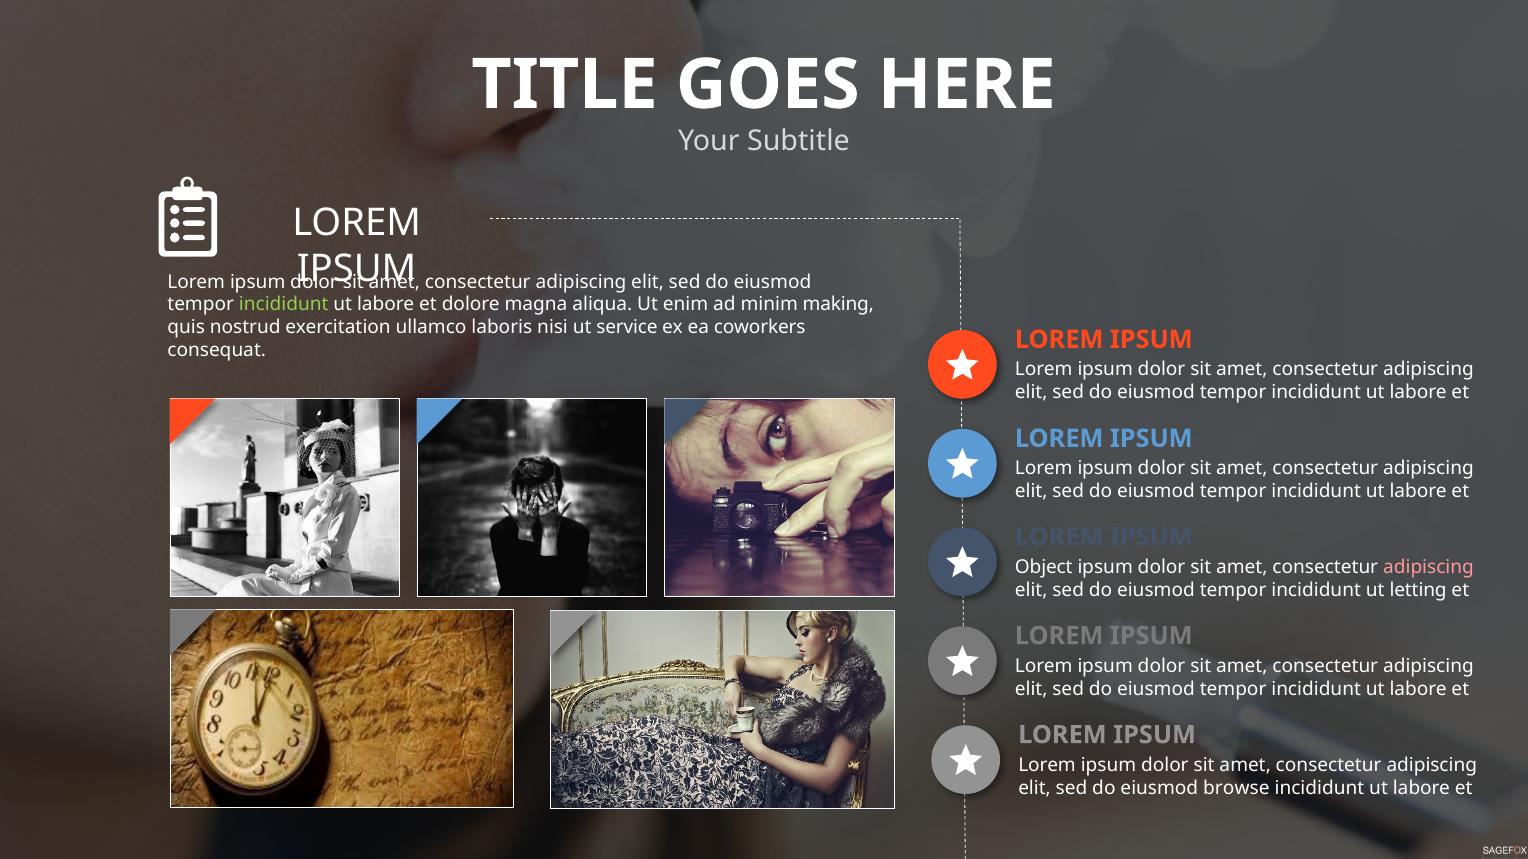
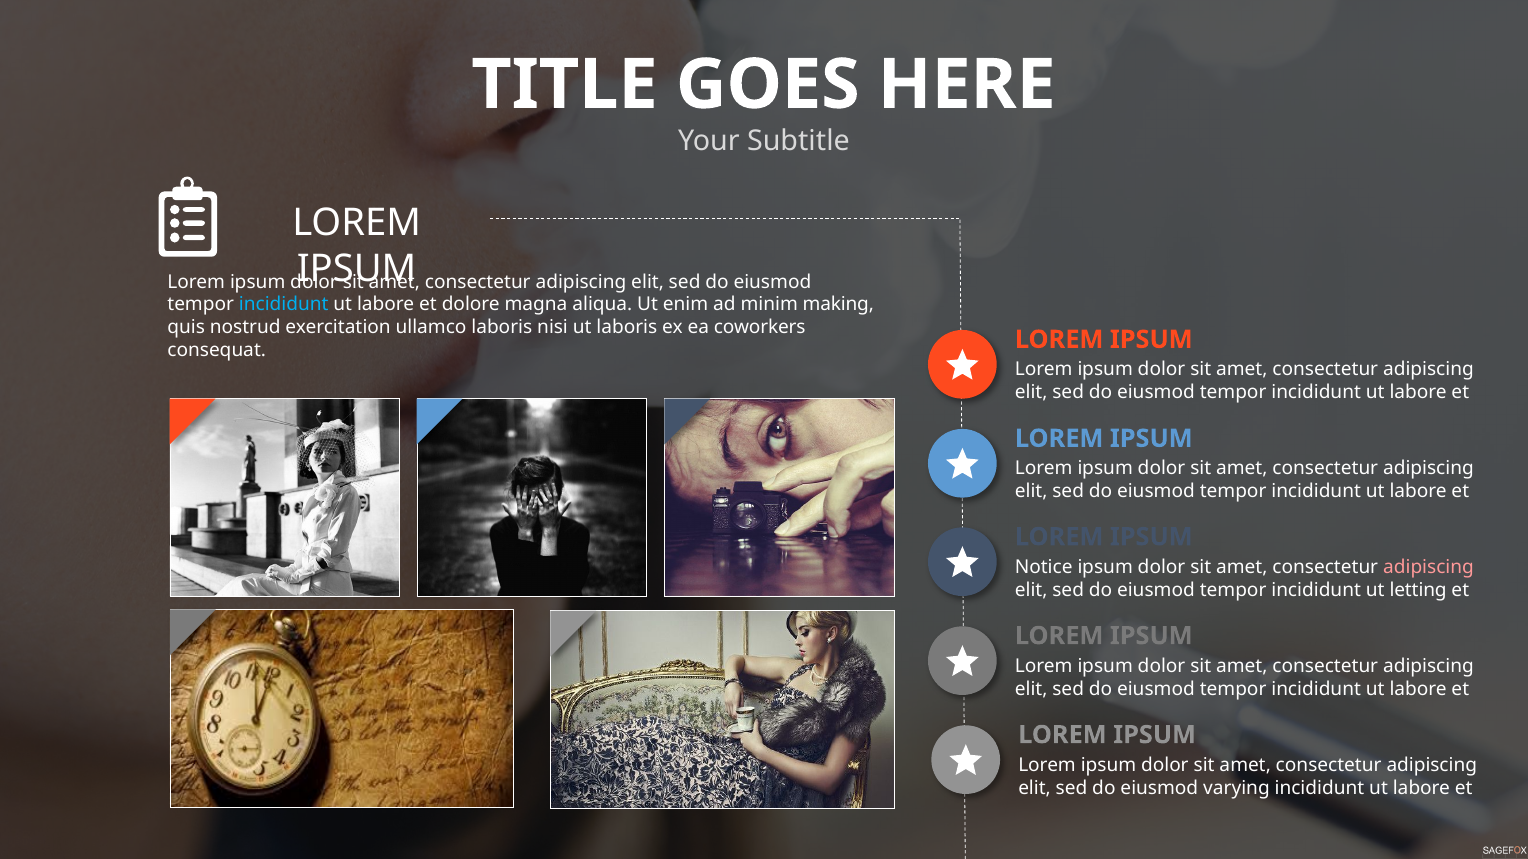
incididunt colour: light green -> light blue (284, 305)
ut service: service -> laboris (627, 328)
Object: Object -> Notice (1044, 567)
browse: browse -> varying (1236, 788)
